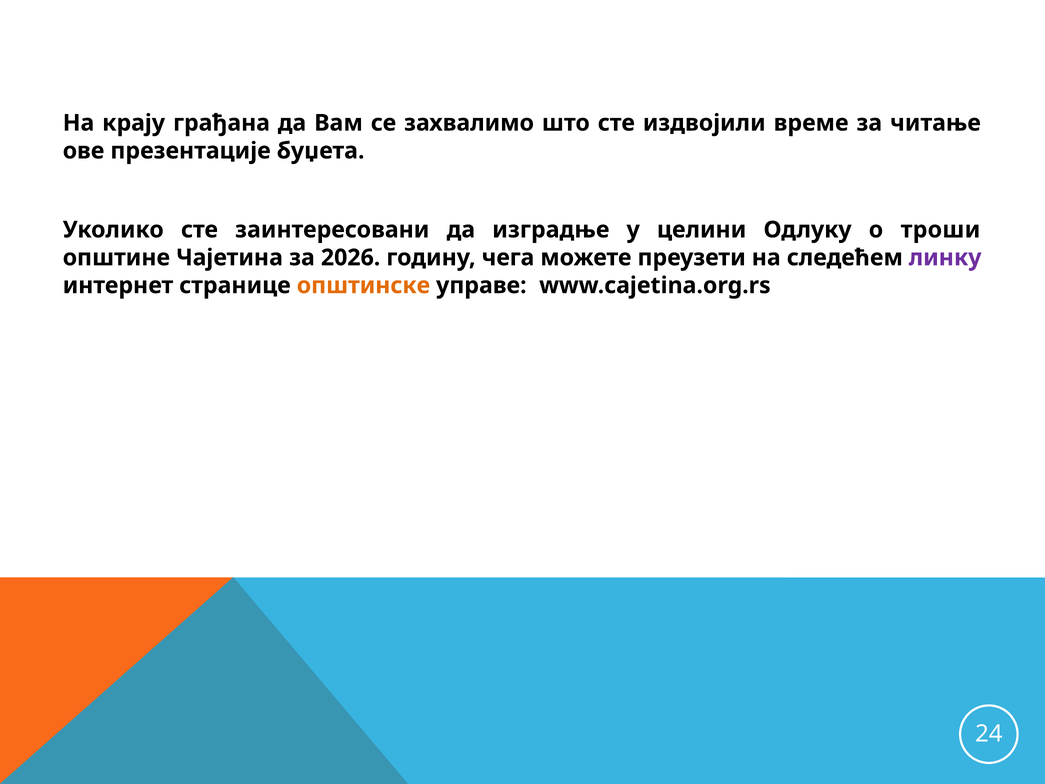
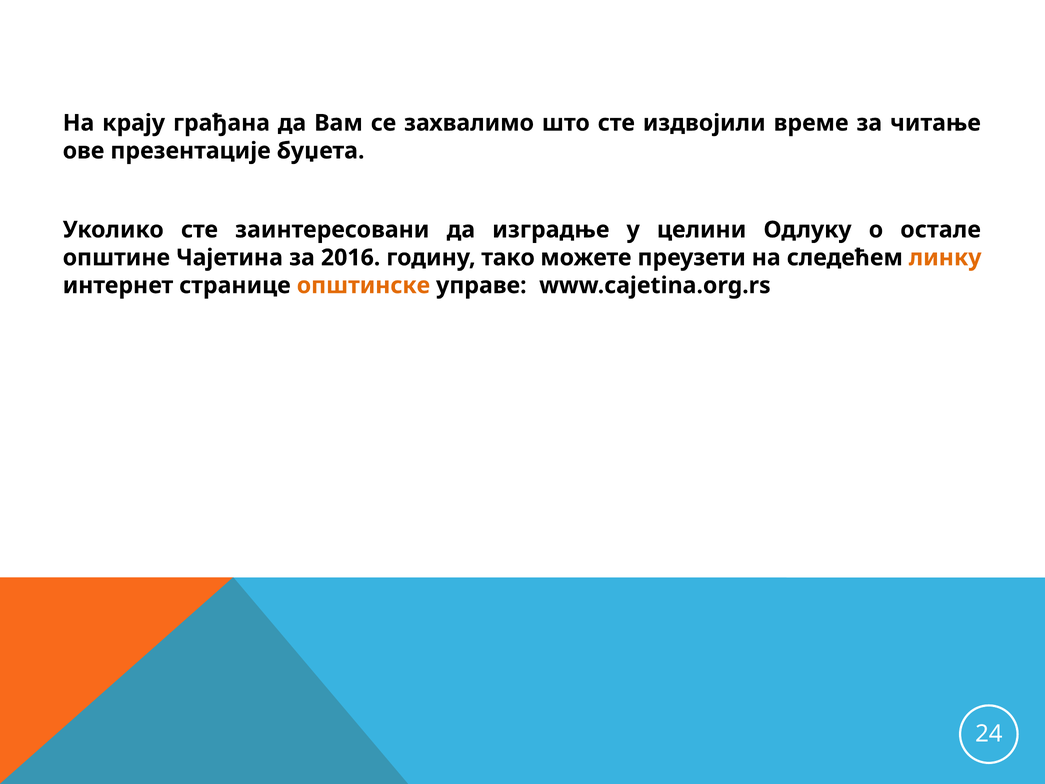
троши: троши -> остале (941, 230)
2026: 2026 -> 2016 (351, 258)
чега: чега -> тако (508, 258)
линку colour: purple -> orange (945, 258)
